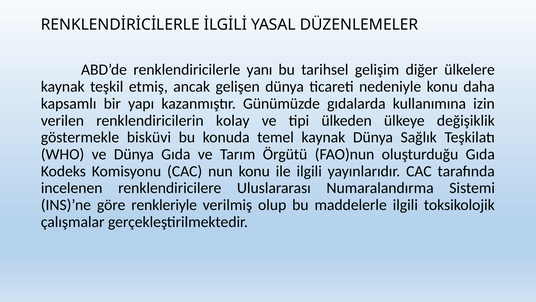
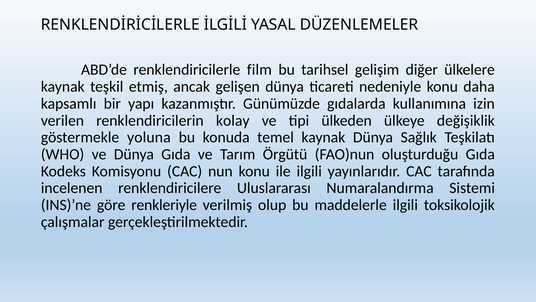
yanı: yanı -> film (259, 70)
bisküvi: bisküvi -> yoluna (149, 137)
